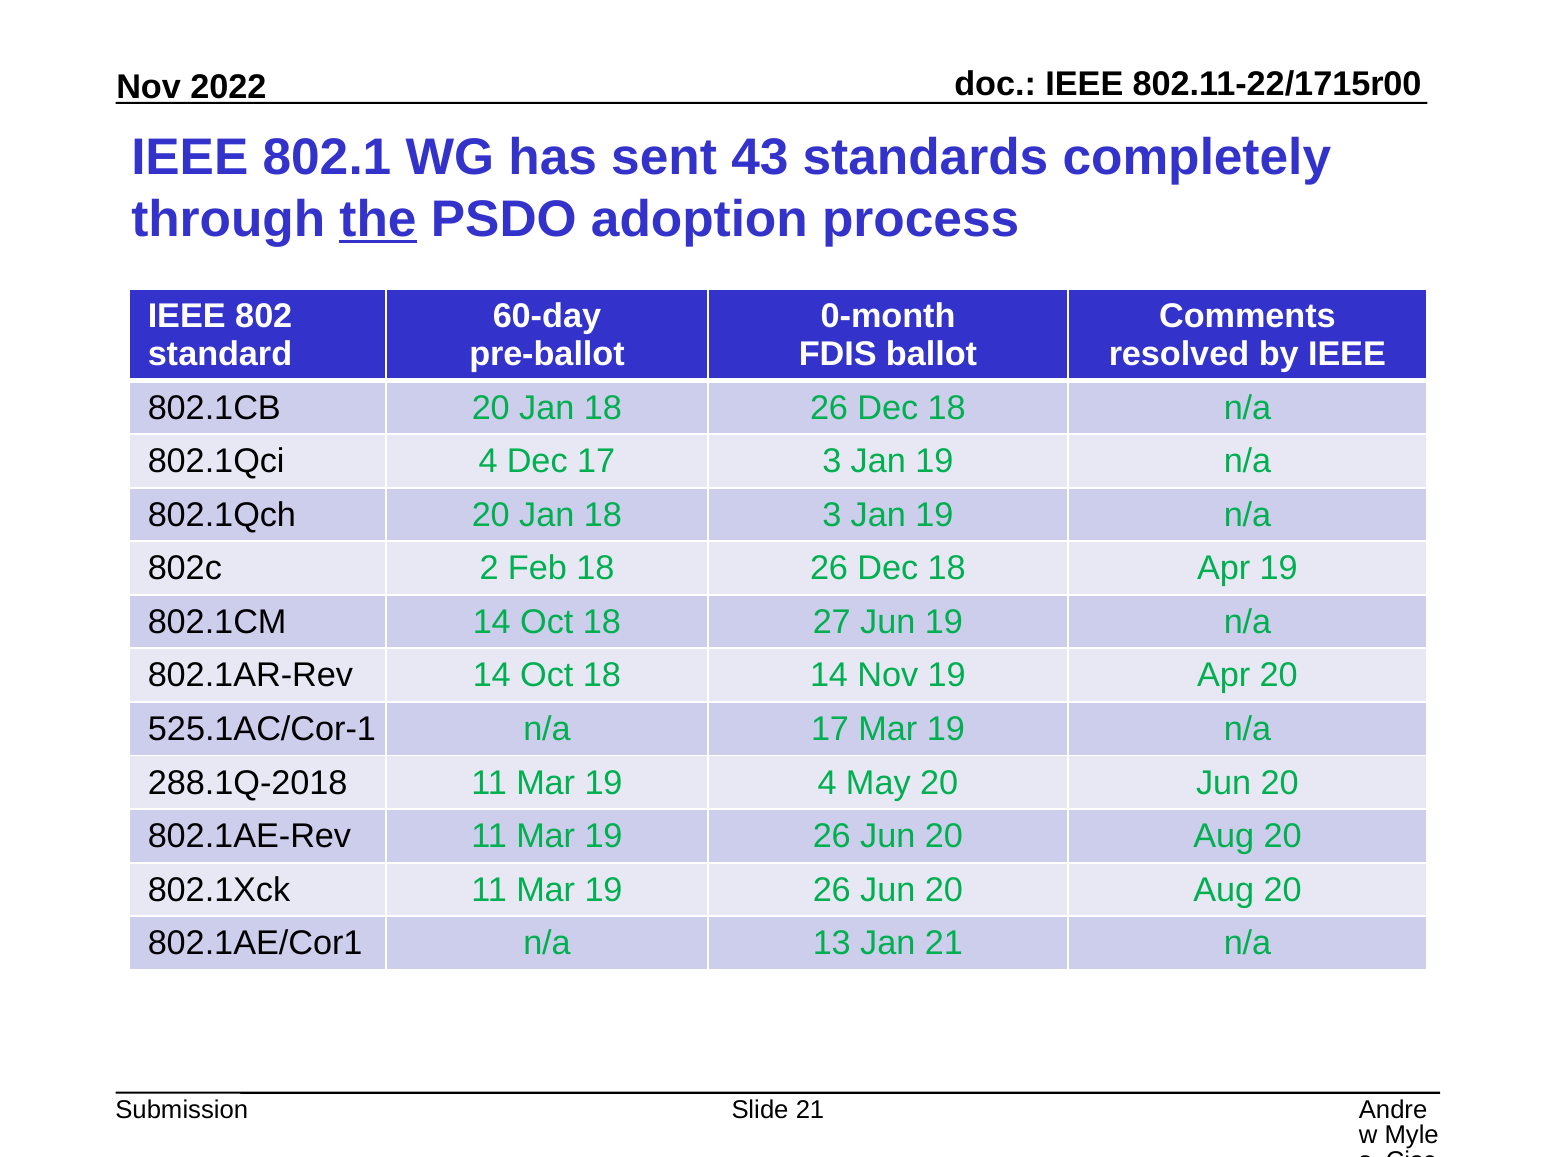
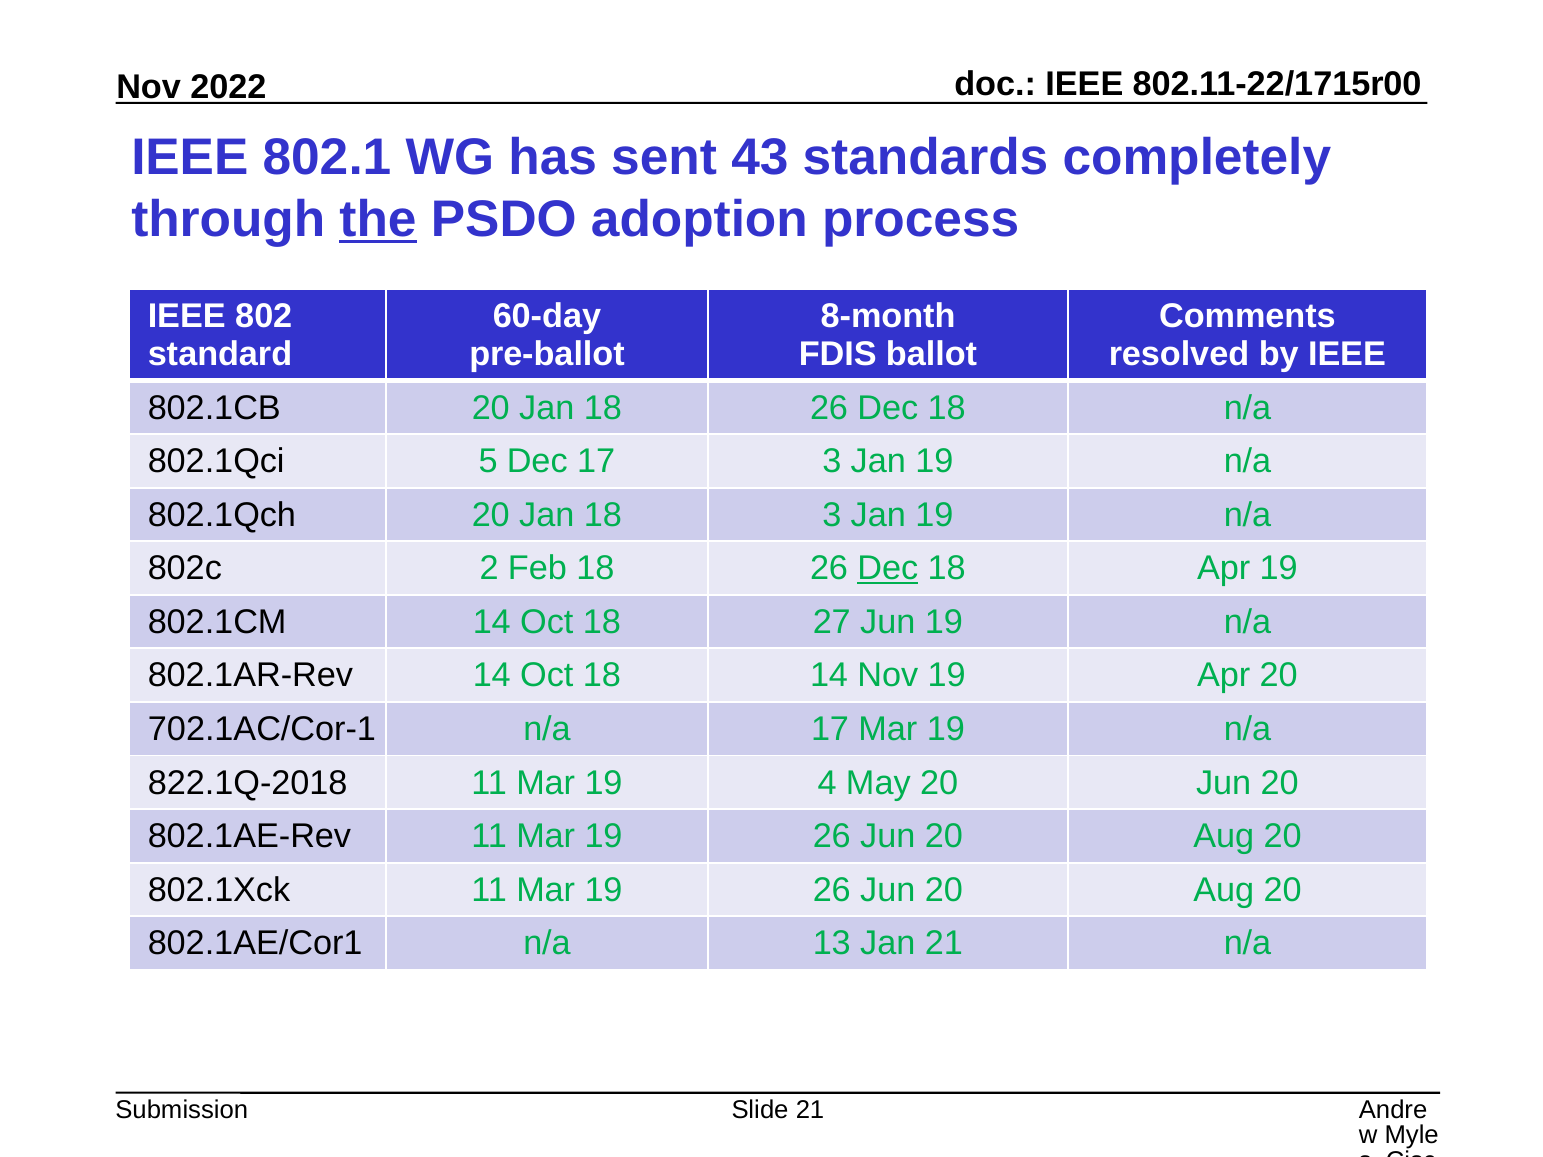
0-month: 0-month -> 8-month (888, 316)
802.1Qci 4: 4 -> 5 (488, 461)
Dec underline: none -> present (888, 569)
525.1AC/Cor-1: 525.1AC/Cor-1 -> 702.1AC/Cor-1 (262, 729)
288.1Q-2018: 288.1Q-2018 -> 822.1Q-2018 (248, 783)
